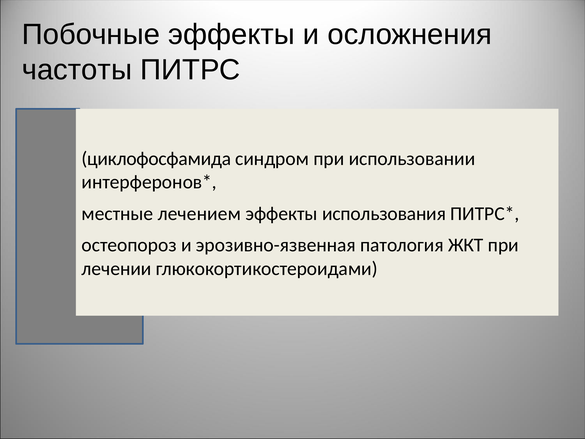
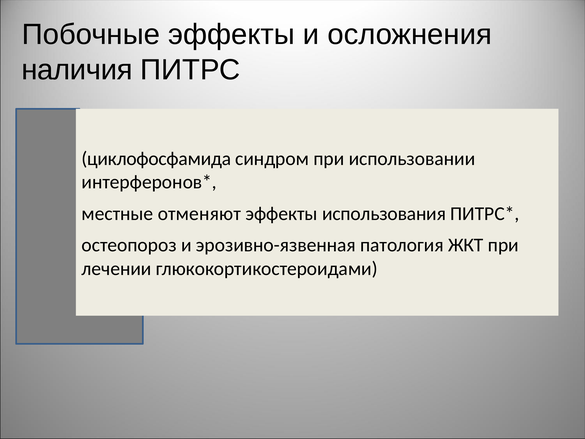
частоты: частоты -> наличия (77, 70)
лечением: лечением -> отменяют (199, 214)
